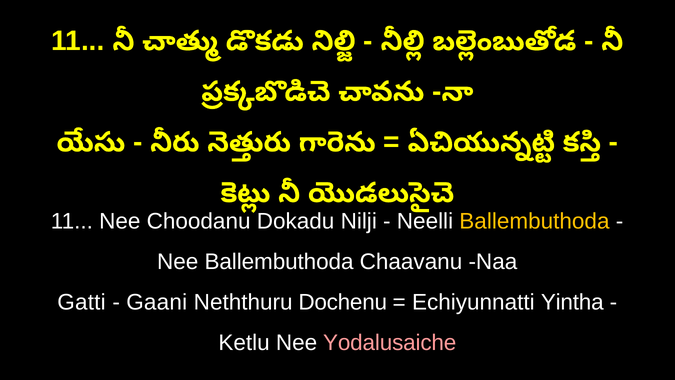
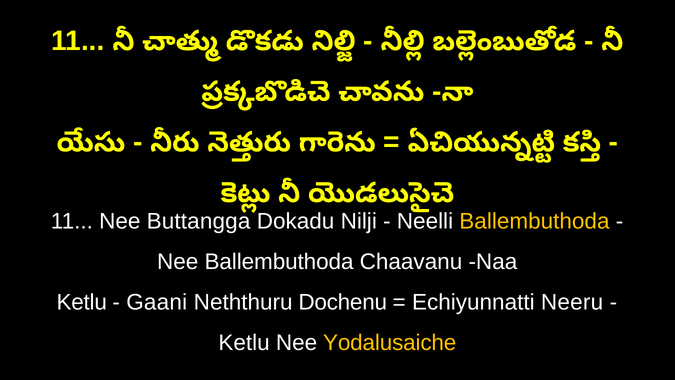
Choodanu: Choodanu -> Buttangga (199, 221)
Gatti: Gatti -> Ketlu (82, 302)
Yintha: Yintha -> Neeru (572, 302)
Yodalusaiche colour: pink -> yellow (390, 342)
